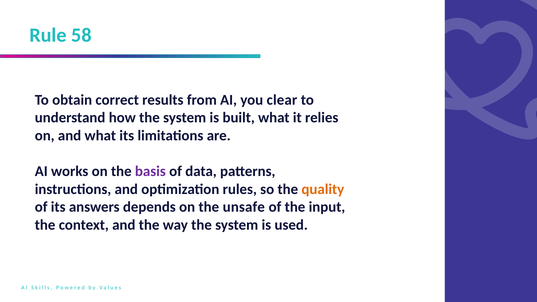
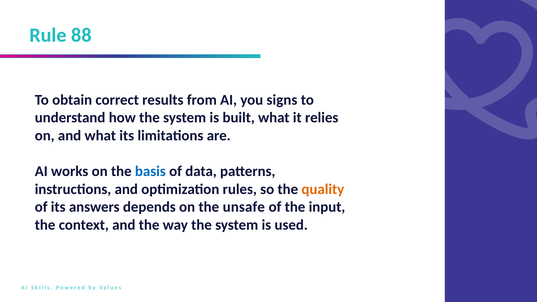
58: 58 -> 88 (81, 35)
clear: clear -> signs (282, 100)
basis colour: purple -> blue (150, 171)
